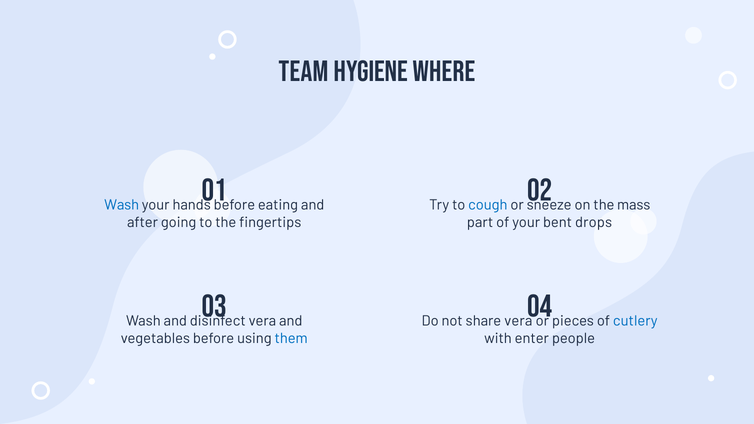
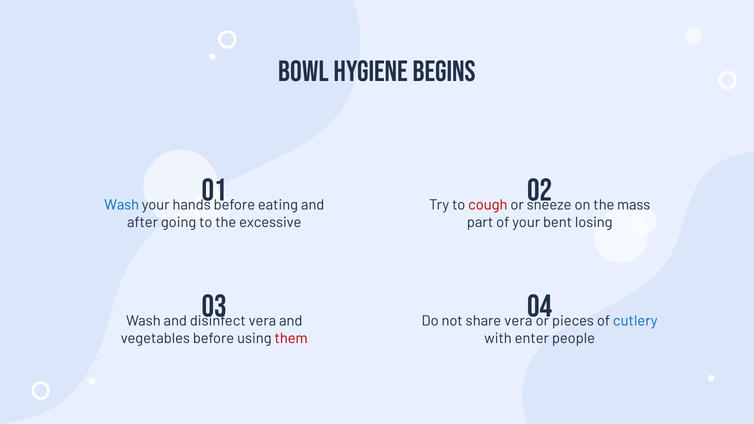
TEAM: TEAM -> BOWL (304, 72)
WHERE: WHERE -> BEGINS (444, 72)
cough colour: blue -> red (488, 205)
fingertips: fingertips -> excessive (270, 223)
drops: drops -> losing (594, 223)
them colour: blue -> red (291, 339)
